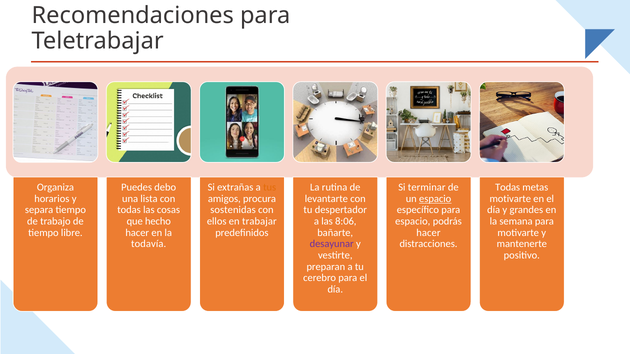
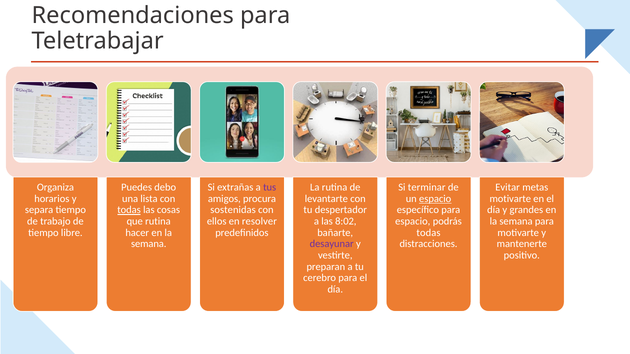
tus colour: orange -> purple (270, 188)
Todas: Todas -> Evitar (508, 188)
todas underline: none -> present (129, 210)
que hecho: hecho -> rutina (158, 222)
trabajar: trabajar -> resolver (259, 222)
8:06: 8:06 -> 8:02 (346, 222)
hacer: hacer -> todas (428, 233)
todavía: todavía -> semana (149, 244)
